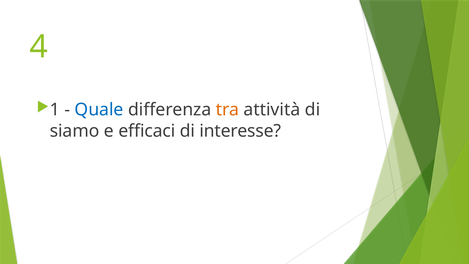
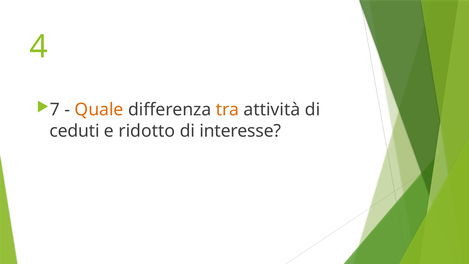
1: 1 -> 7 (55, 110)
Quale colour: blue -> orange (99, 110)
siamo: siamo -> ceduti (75, 131)
efficaci: efficaci -> ridotto (147, 131)
